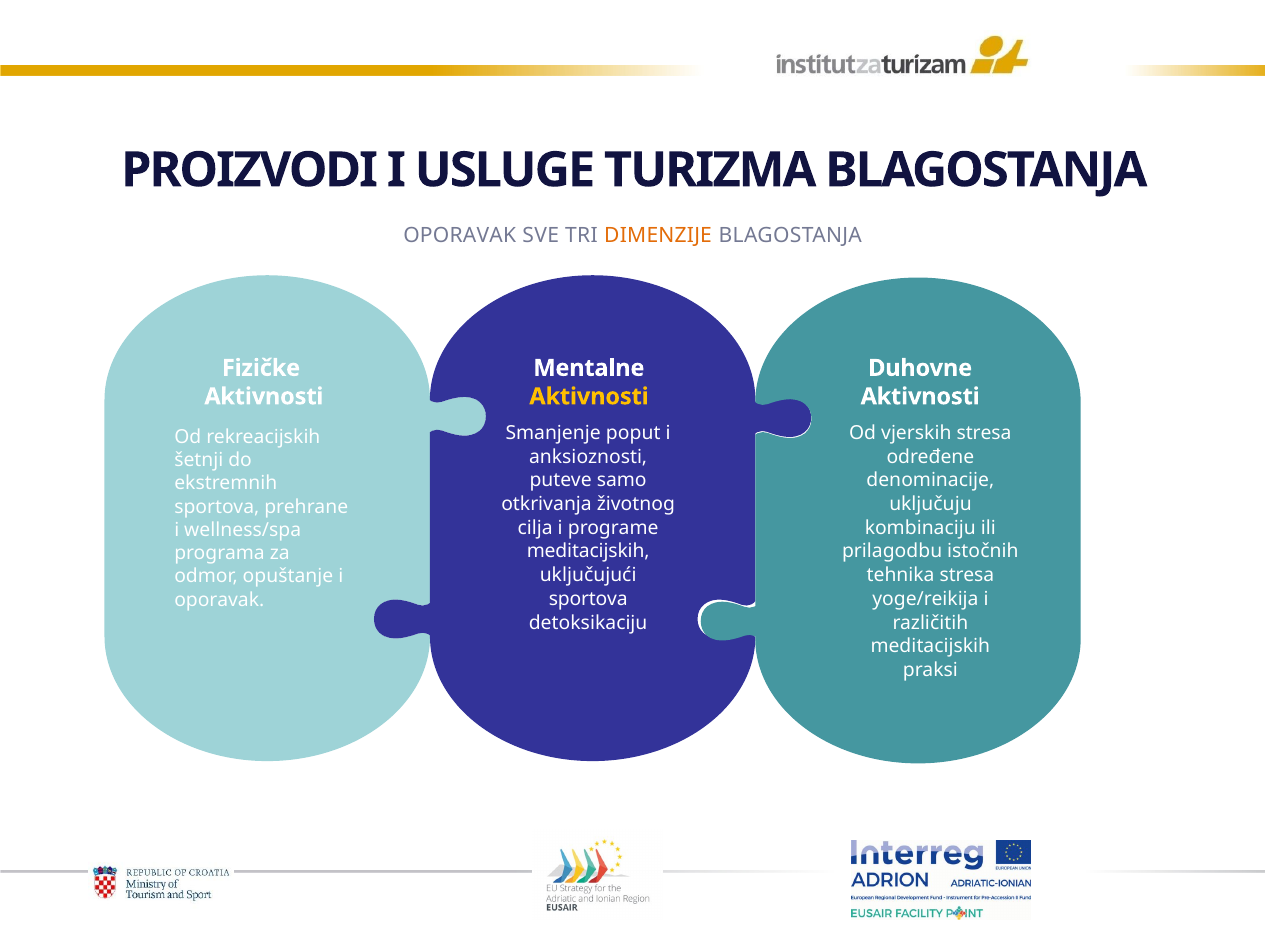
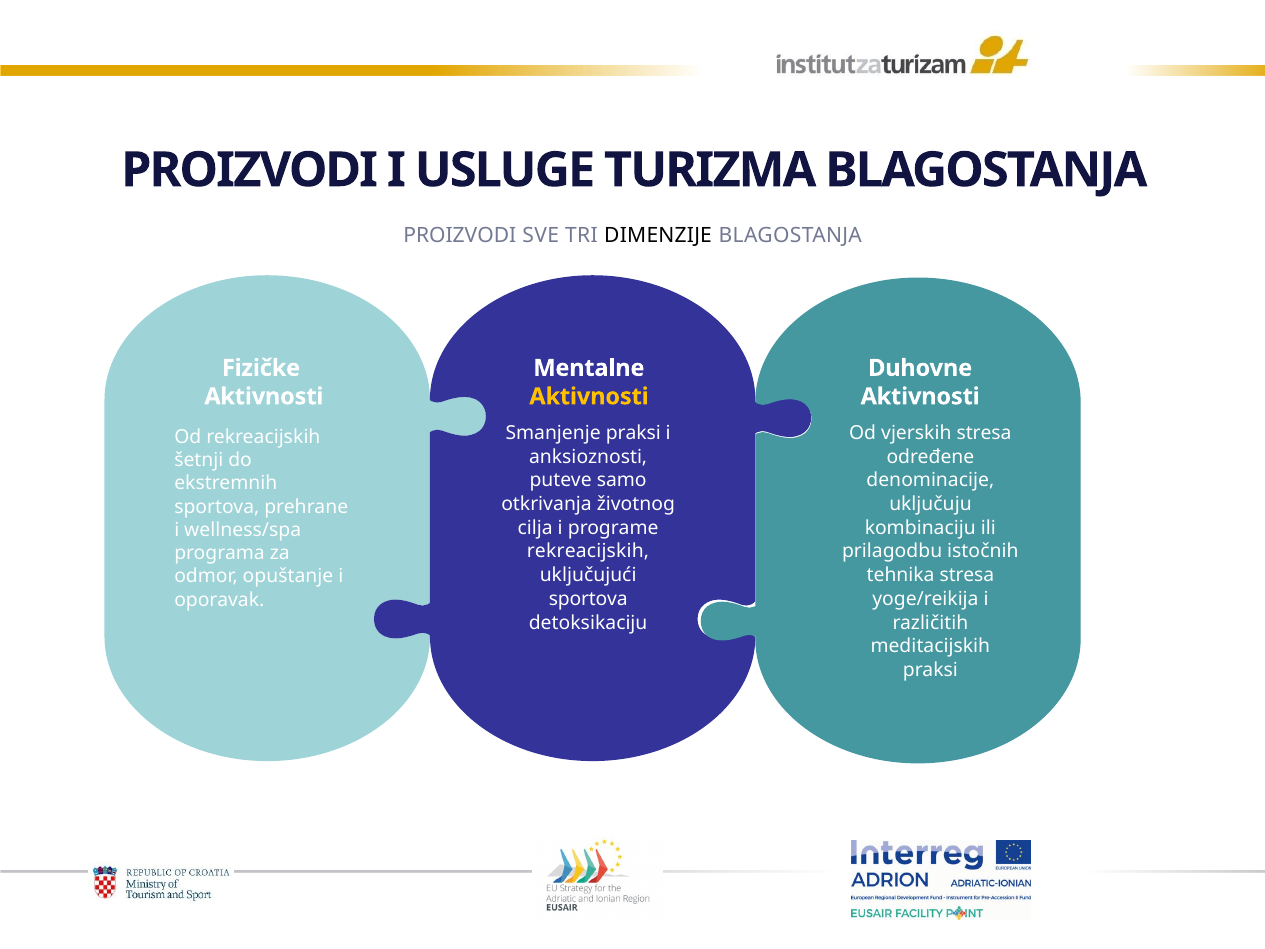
OPORAVAK: OPORAVAK -> PROIZVODI (460, 235)
DIMENZIJE colour: orange -> black (658, 235)
Smanjenje poput: poput -> praksi (633, 433)
meditacijskih: meditacijskih -> rekreacijskih (588, 551)
